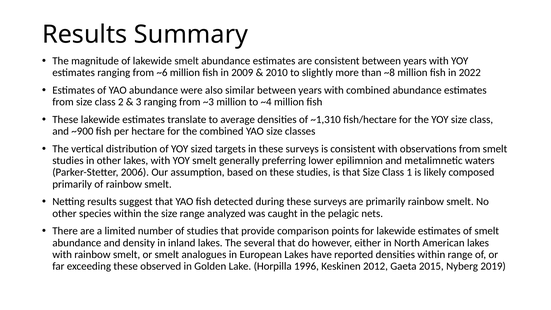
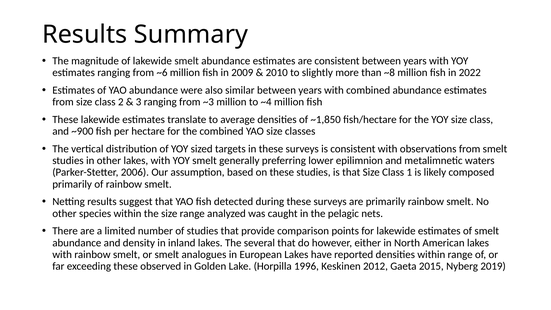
~1,310: ~1,310 -> ~1,850 (326, 119)
